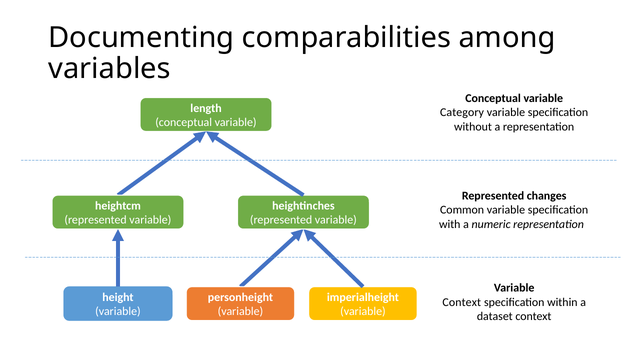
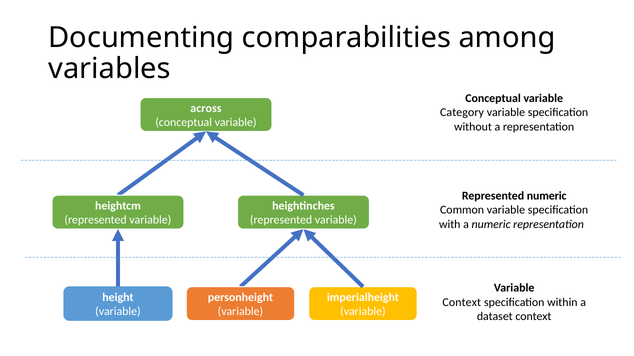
length: length -> across (206, 108)
Represented changes: changes -> numeric (547, 196)
